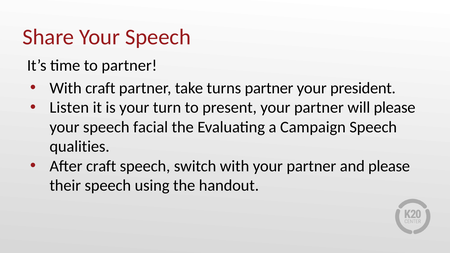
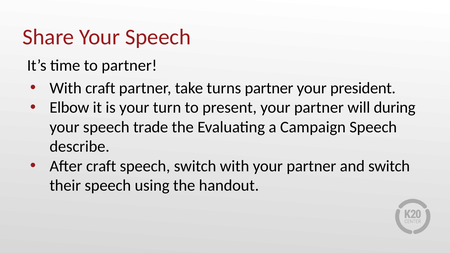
Listen: Listen -> Elbow (69, 108)
will please: please -> during (395, 108)
facial: facial -> trade (151, 127)
qualities: qualities -> describe (80, 147)
and please: please -> switch (389, 166)
